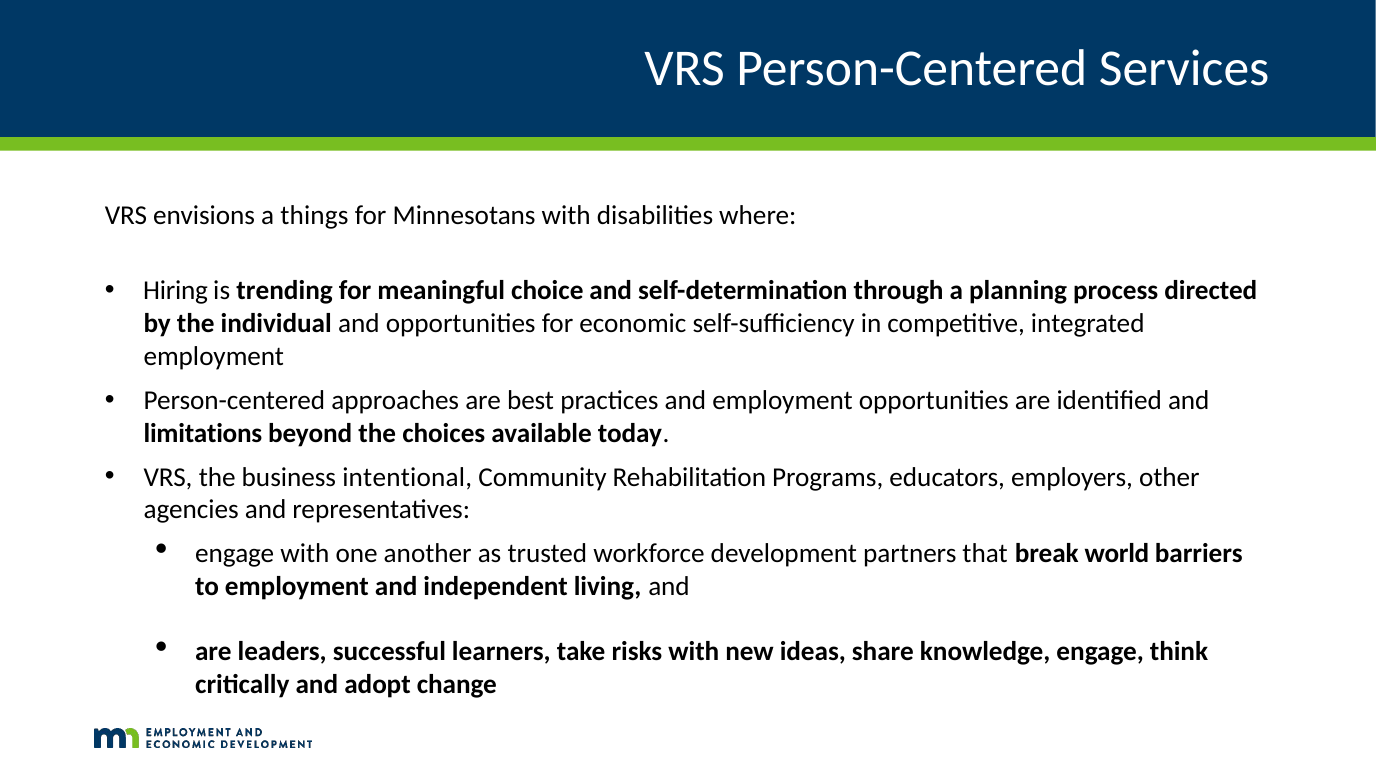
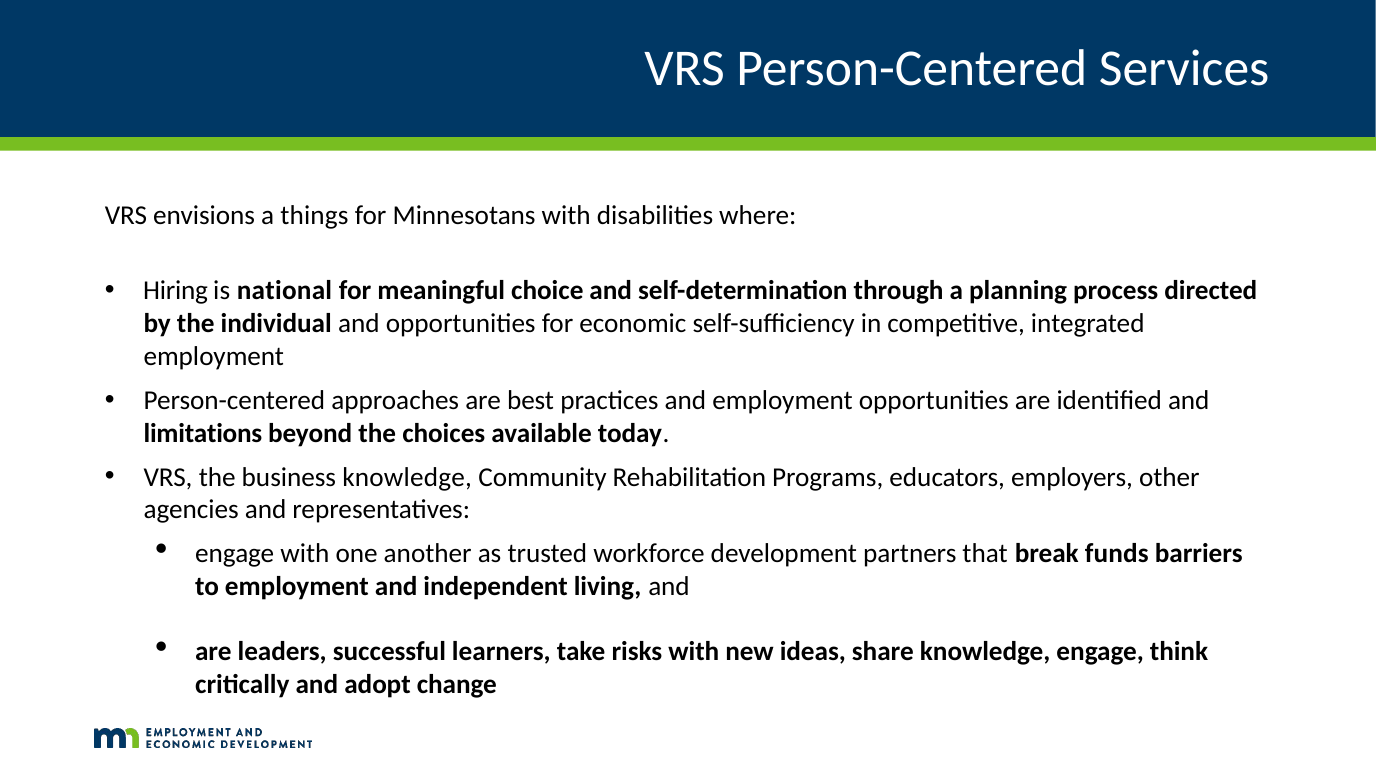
trending: trending -> national (284, 291)
business intentional: intentional -> knowledge (407, 477)
world: world -> funds (1117, 554)
